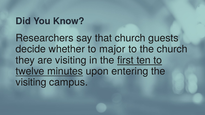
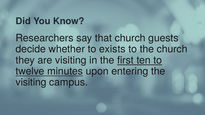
major: major -> exists (112, 49)
